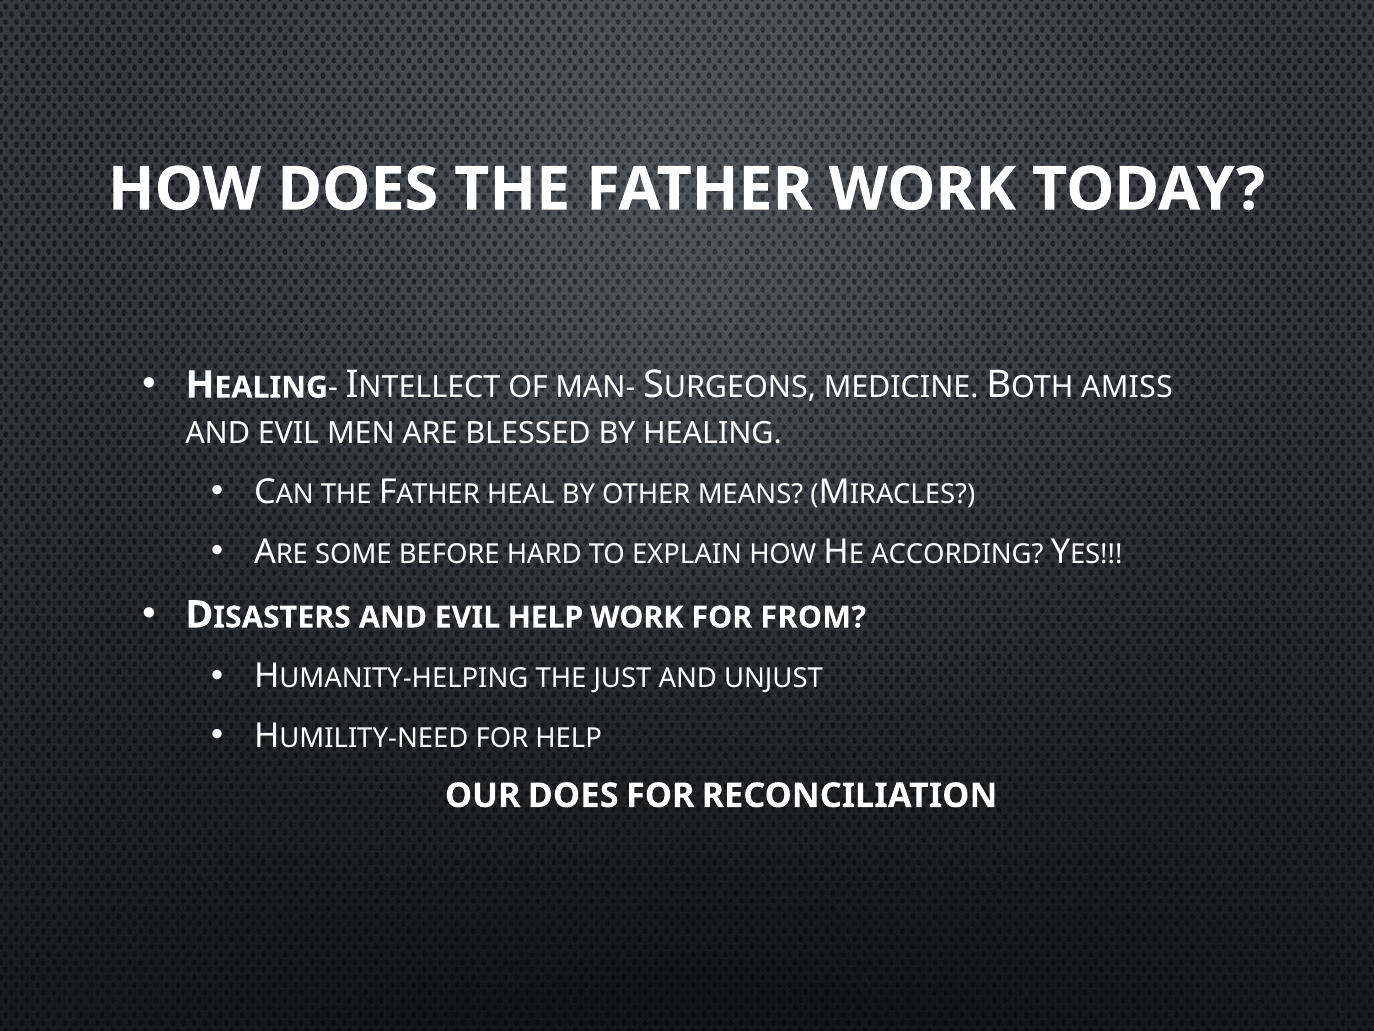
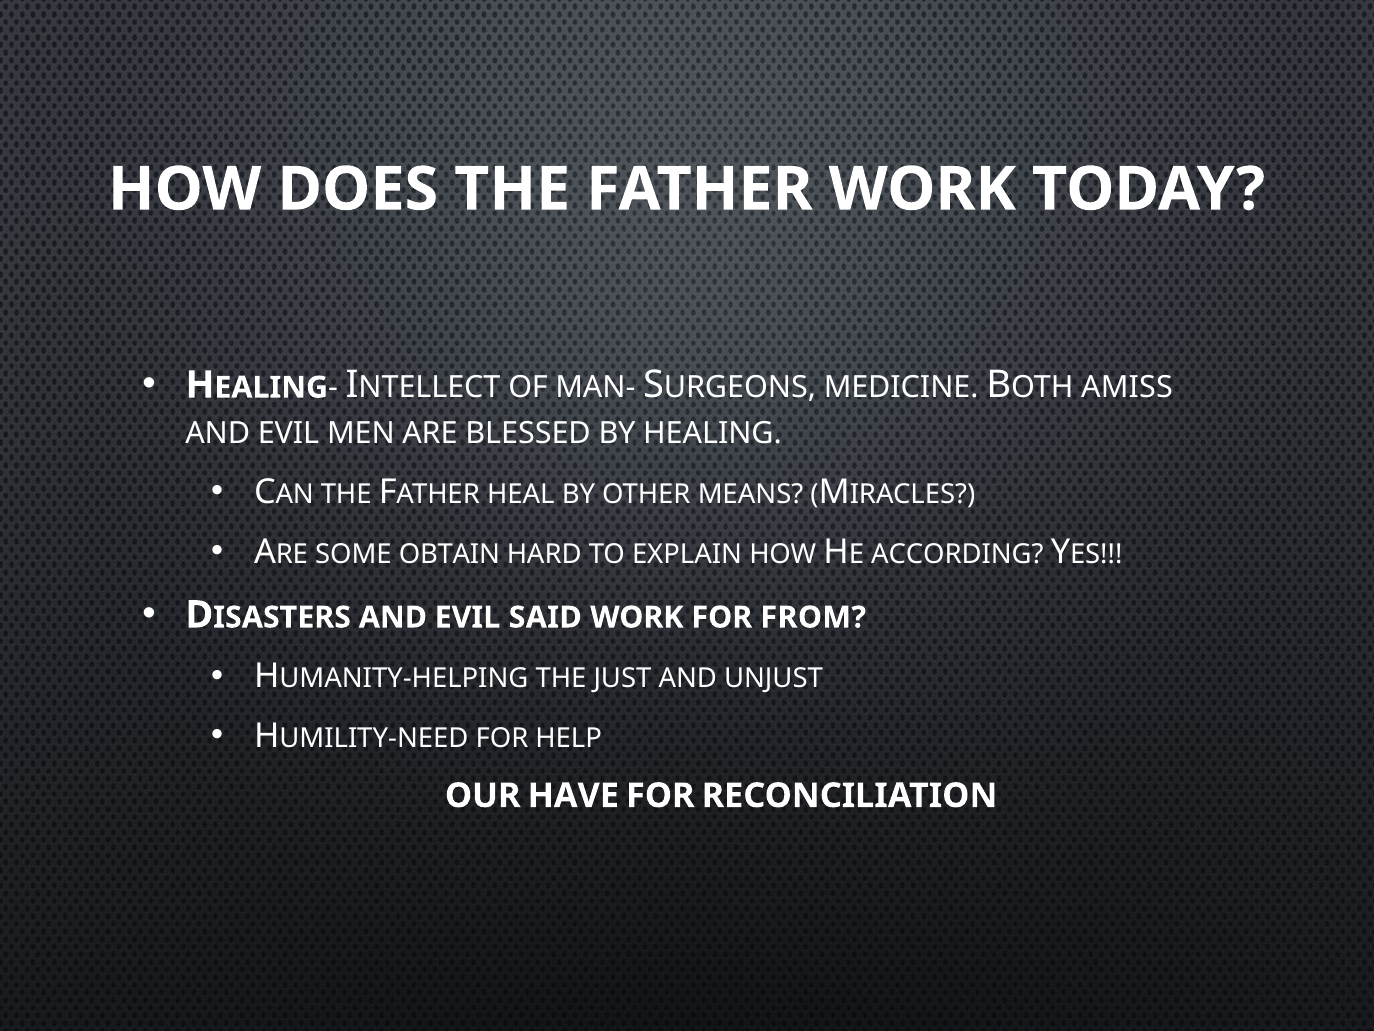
BEFORE: BEFORE -> OBTAIN (449, 554)
EVIL HELP: HELP -> SAID (545, 617)
OUR DOES: DOES -> HAVE (573, 795)
